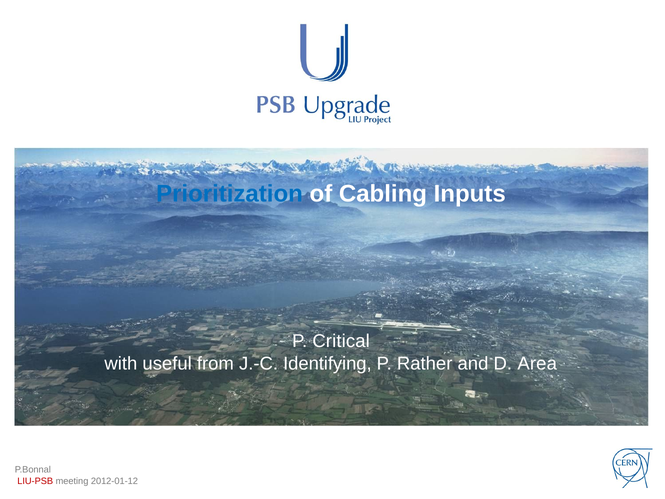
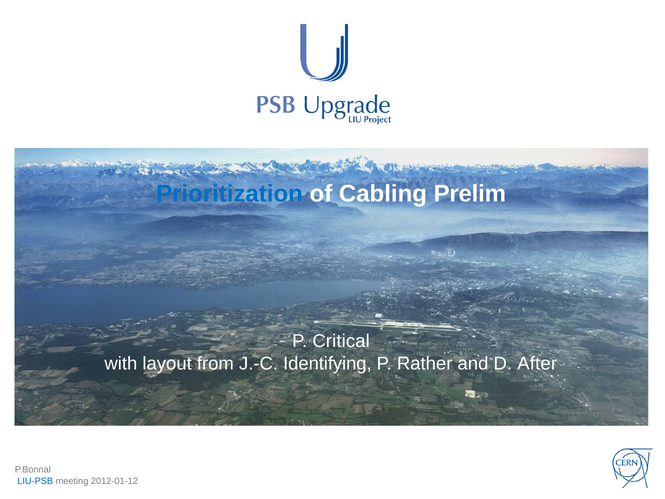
Inputs: Inputs -> Prelim (470, 194)
useful: useful -> layout (167, 363)
Area: Area -> After (537, 363)
LIU-PSB colour: red -> blue (35, 481)
